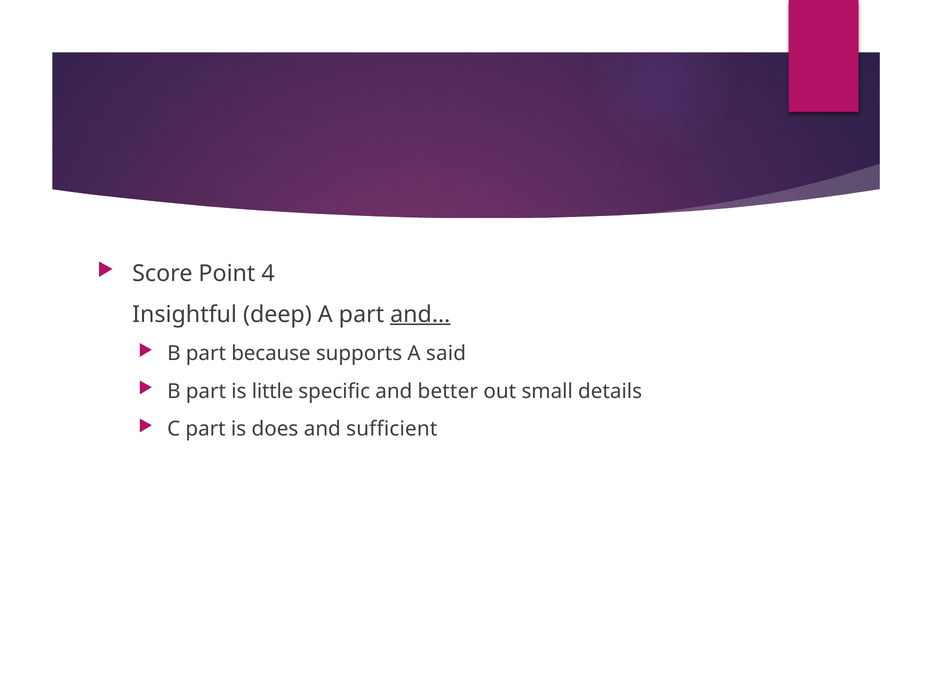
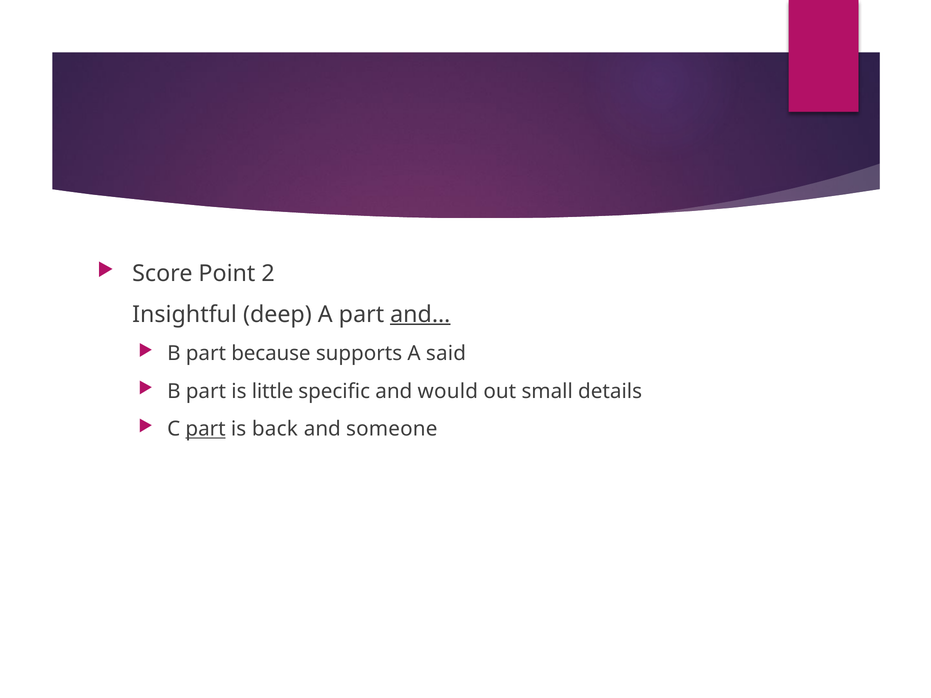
4: 4 -> 2 (268, 274)
better: better -> would (448, 391)
part underline: none -> present (206, 429)
does: does -> back (275, 429)
sufficient: sufficient -> someone (392, 429)
